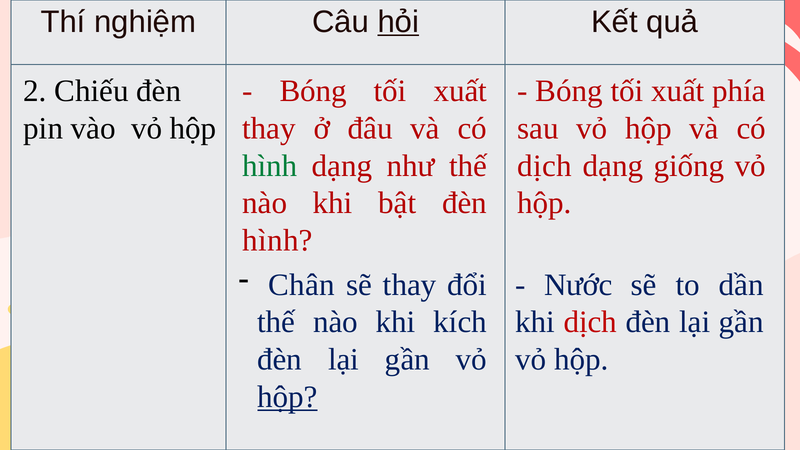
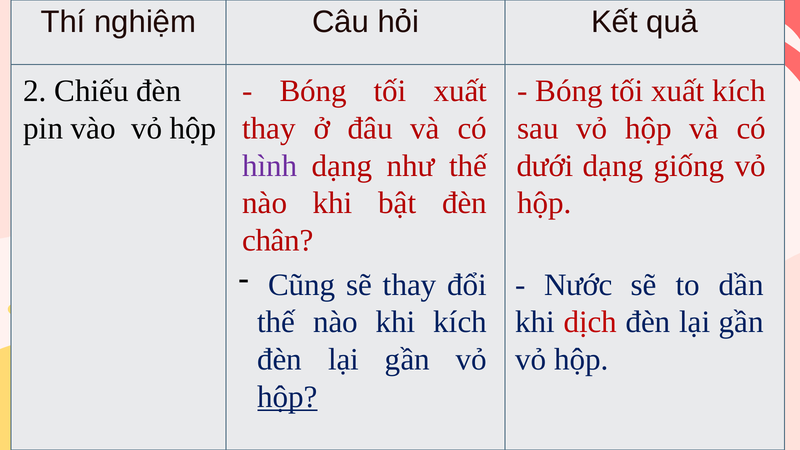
hỏi underline: present -> none (398, 22)
xuất phía: phía -> kích (739, 91)
hình colour: green -> purple (270, 166)
dịch: dịch -> dưới (545, 166)
hình: hình -> chân (278, 241)
Chân: Chân -> Cũng (302, 285)
